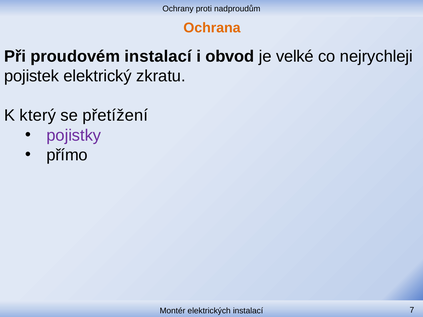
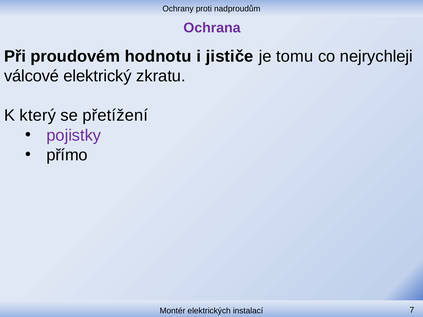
Ochrana colour: orange -> purple (212, 28)
proudovém instalací: instalací -> hodnotu (158, 56)
obvod: obvod -> jističe (230, 56)
velké: velké -> tomu (295, 56)
pojistek: pojistek -> válcové (32, 76)
